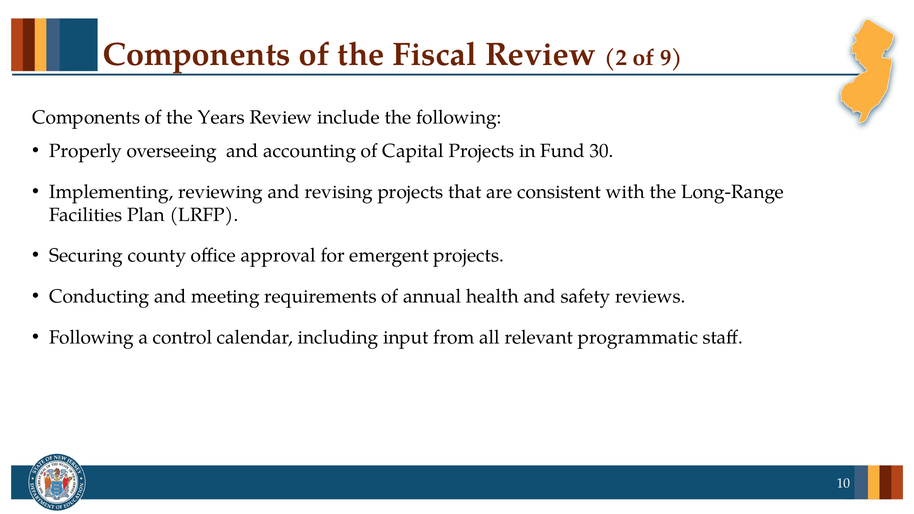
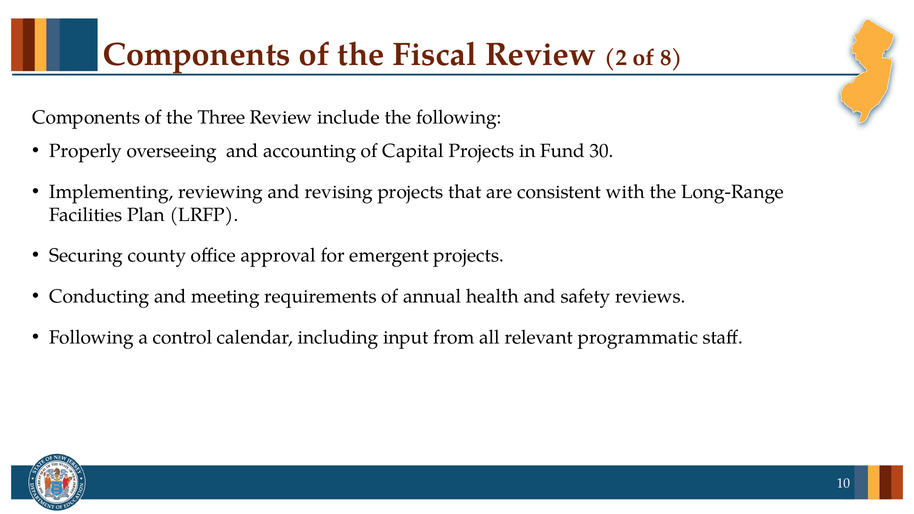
9: 9 -> 8 (671, 58)
Years: Years -> Three (222, 118)
